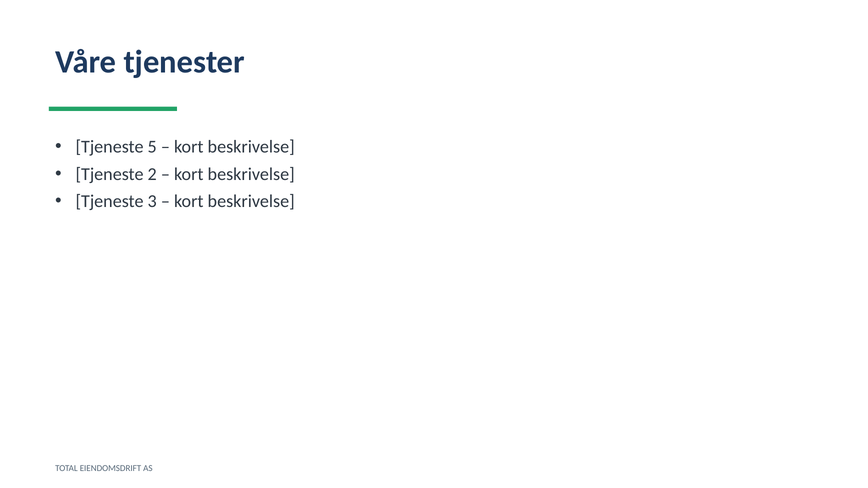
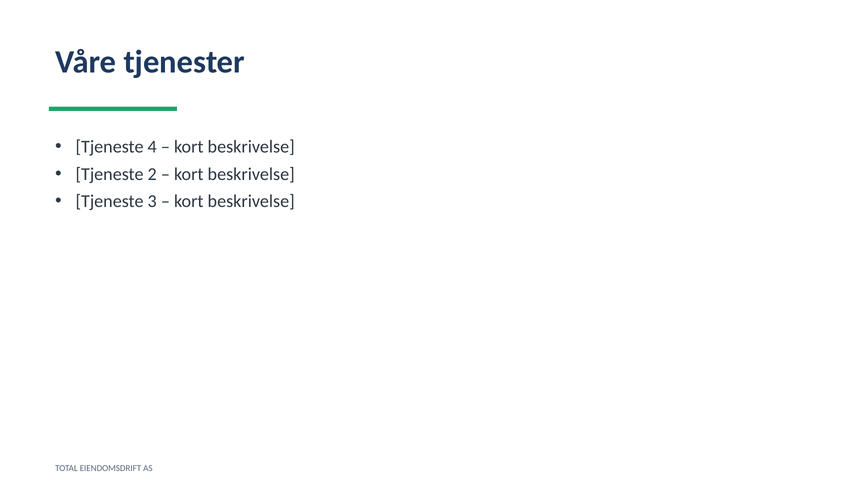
5: 5 -> 4 (152, 147)
